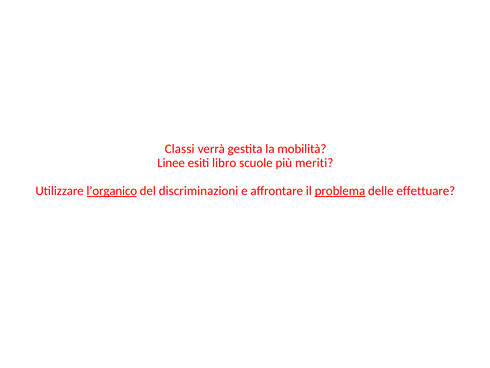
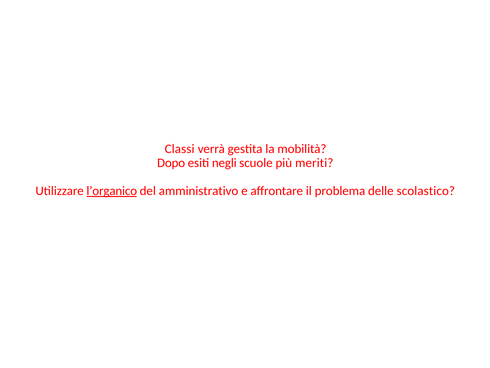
Linee: Linee -> Dopo (171, 163)
libro: libro -> negli (224, 163)
discriminazioni: discriminazioni -> amministrativo (199, 191)
problema underline: present -> none (340, 191)
effettuare: effettuare -> scolastico (426, 191)
